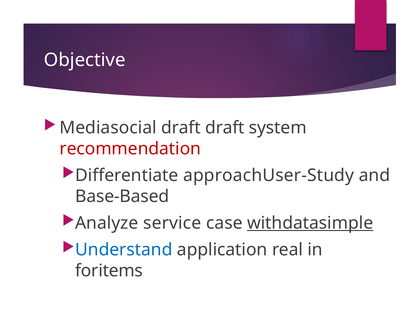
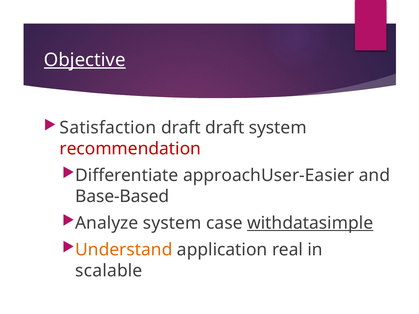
Objective underline: none -> present (85, 60)
Mediasocial: Mediasocial -> Satisfaction (108, 128)
approachUser-Study: approachUser-Study -> approachUser-Easier (269, 176)
Analyze service: service -> system (172, 223)
Understand colour: blue -> orange (124, 250)
foritems: foritems -> scalable (109, 271)
